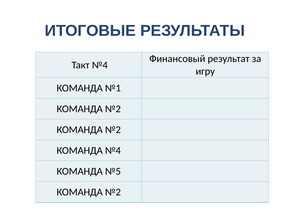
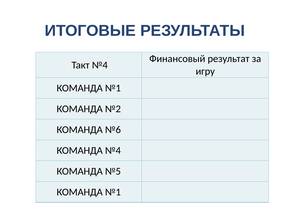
№2: №2 -> №6 (113, 130)
№2: №2 -> №1 (113, 193)
